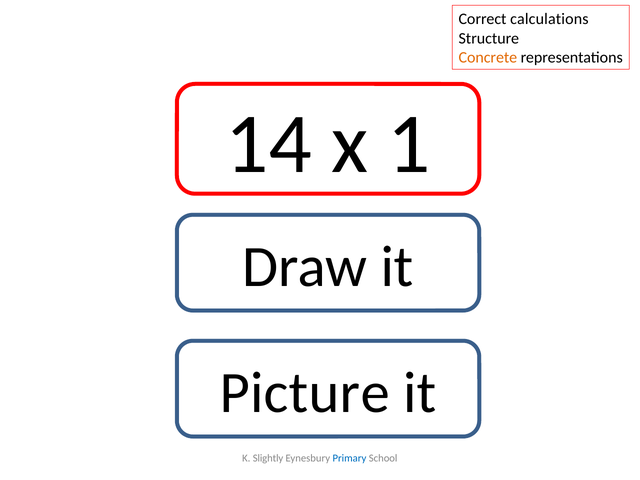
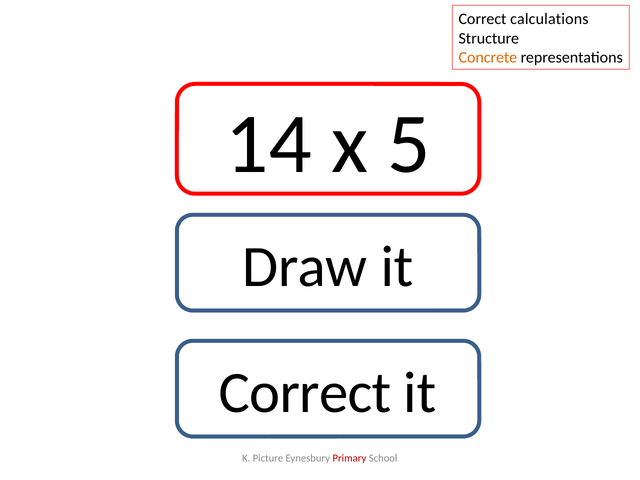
1: 1 -> 5 (409, 144)
Picture: Picture -> Correct (305, 393)
Slightly: Slightly -> Picture (268, 458)
Primary colour: blue -> red (349, 458)
